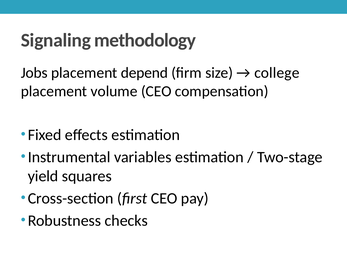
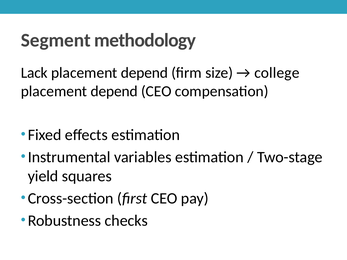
Signaling: Signaling -> Segment (56, 40)
Jobs: Jobs -> Lack (34, 73)
volume: volume -> depend (114, 91)
